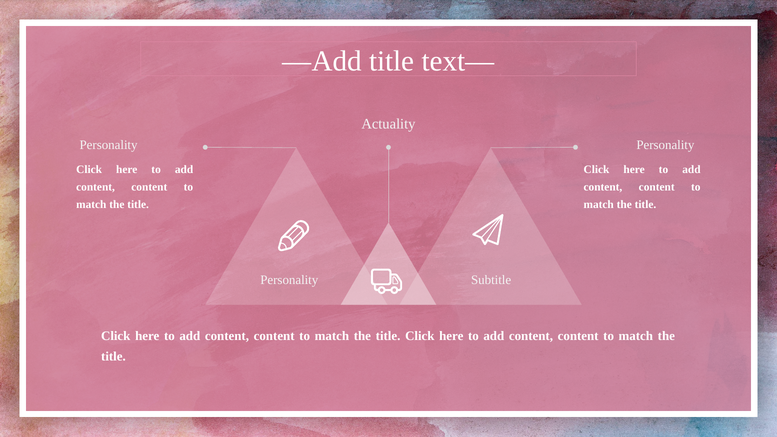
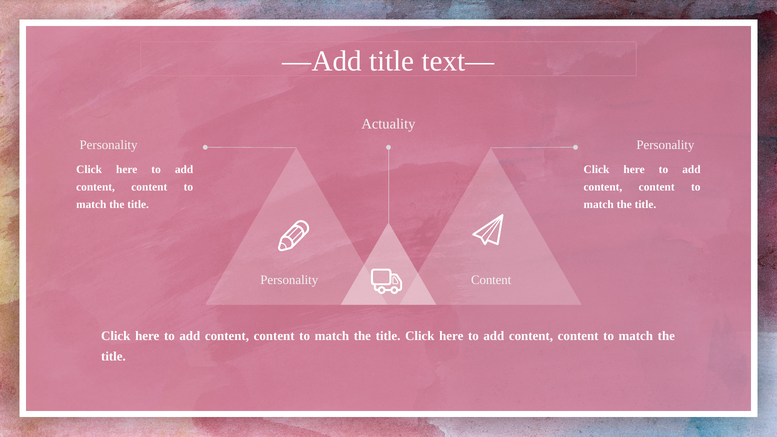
Personality Subtitle: Subtitle -> Content (491, 280)
